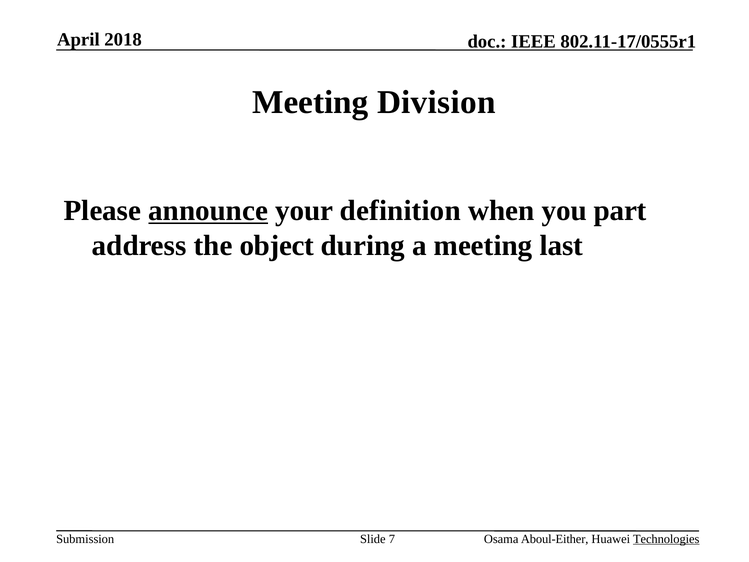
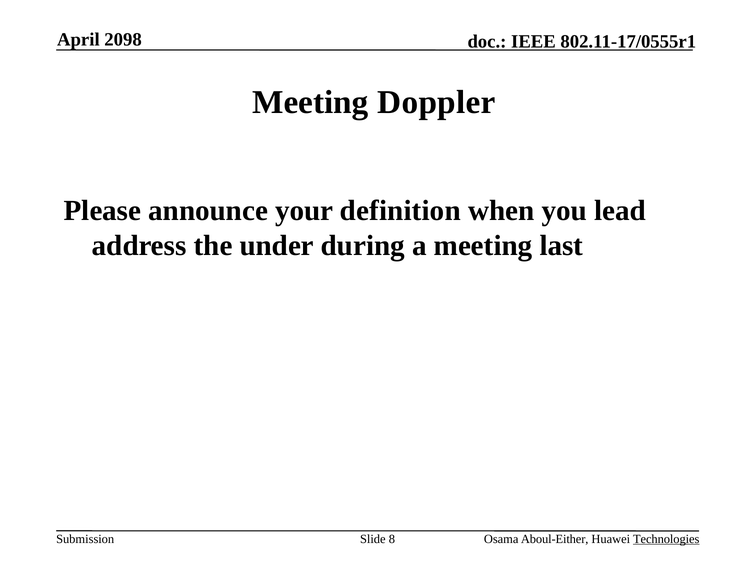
2018: 2018 -> 2098 (123, 40)
Division: Division -> Doppler (436, 102)
announce underline: present -> none (208, 211)
part: part -> lead (620, 211)
object: object -> under (277, 246)
7: 7 -> 8 (392, 539)
